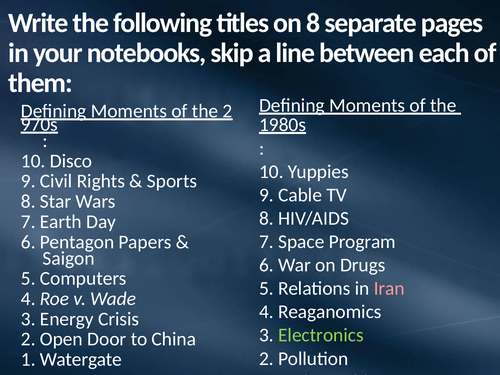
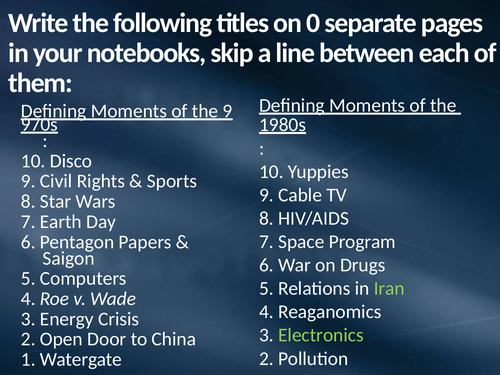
on 8: 8 -> 0 (313, 23)
the 2: 2 -> 9 (228, 111)
Iran colour: pink -> light green (389, 289)
